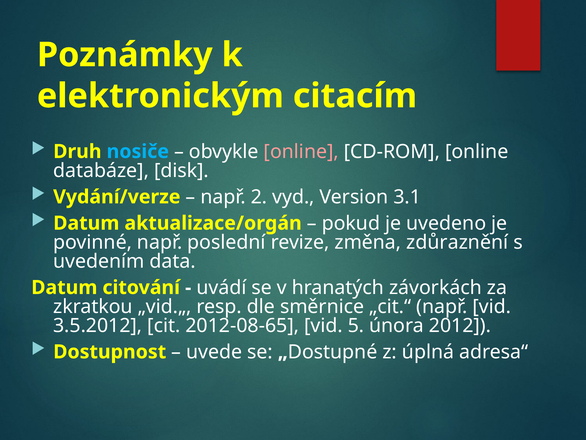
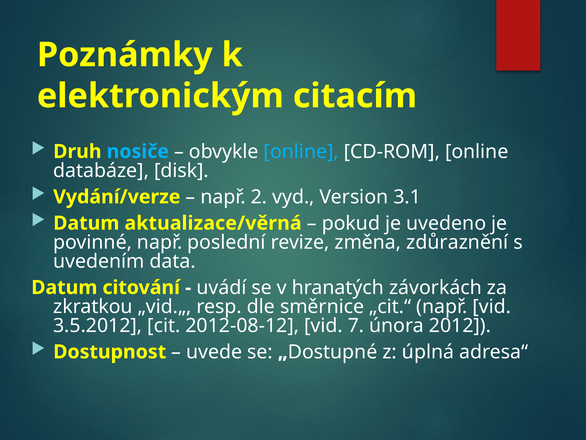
online colour: pink -> light blue (301, 151)
aktualizace/orgán: aktualizace/orgán -> aktualizace/věrná (213, 223)
2012-08-65: 2012-08-65 -> 2012-08-12 (242, 325)
5: 5 -> 7 (356, 325)
